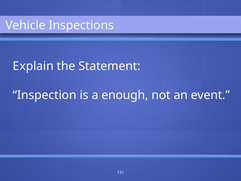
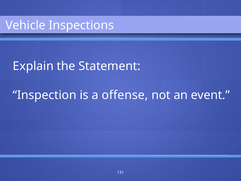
enough: enough -> offense (125, 95)
